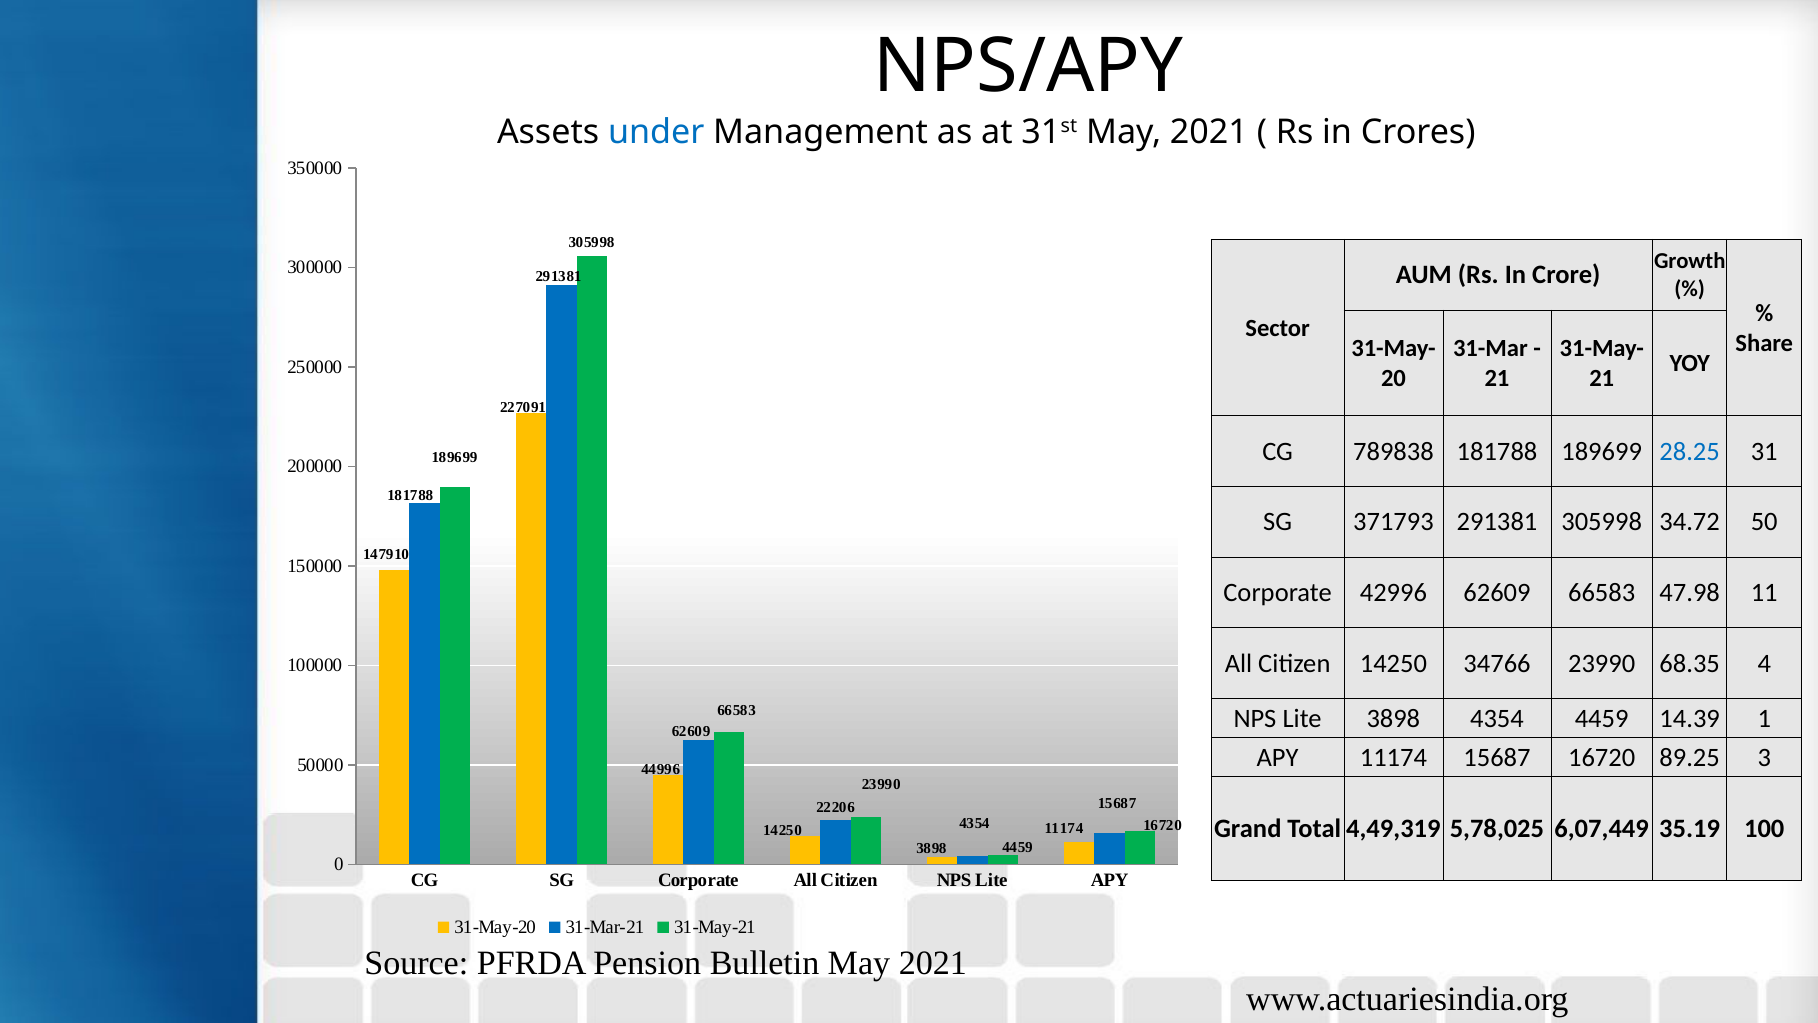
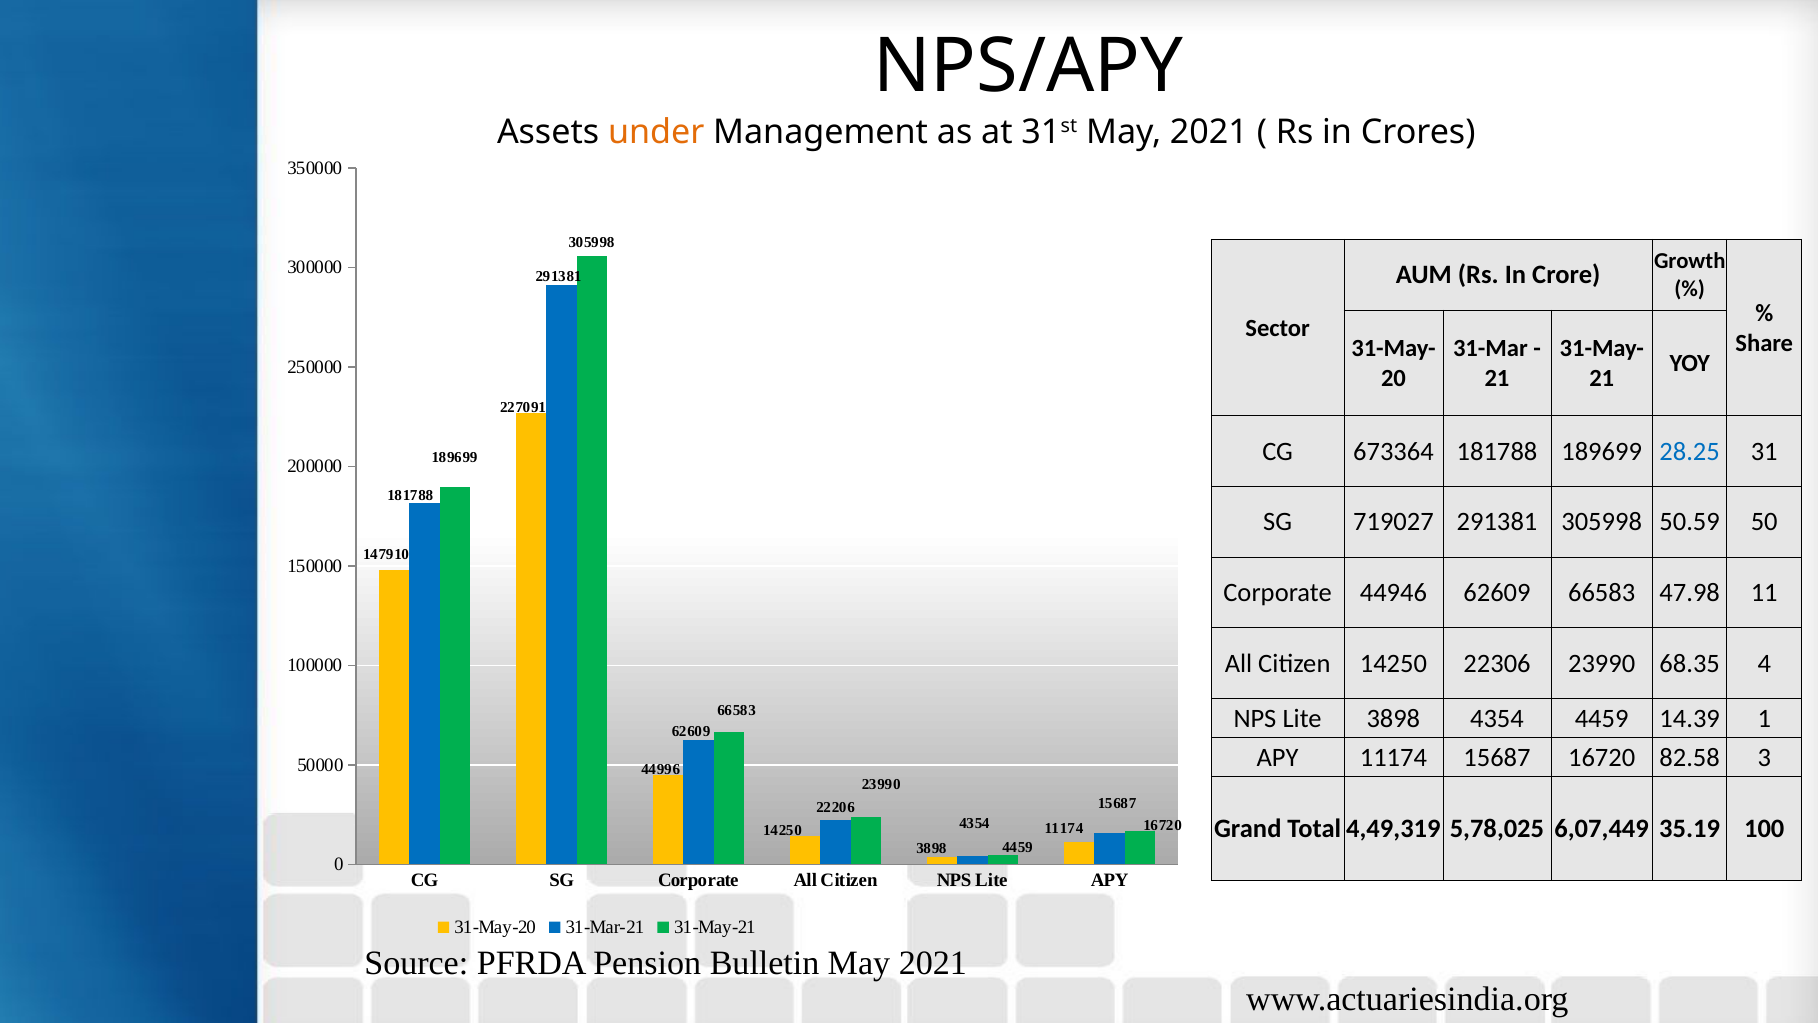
under colour: blue -> orange (656, 132)
789838: 789838 -> 673364 (1393, 451)
371793: 371793 -> 719027 (1393, 522)
34.72: 34.72 -> 50.59 (1690, 522)
42996: 42996 -> 44946 (1393, 593)
34766: 34766 -> 22306 (1497, 663)
89.25: 89.25 -> 82.58 (1690, 757)
